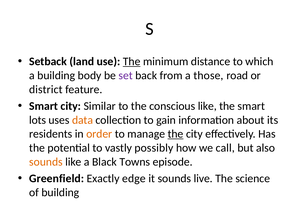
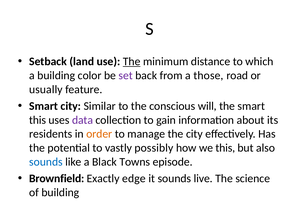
body: body -> color (90, 76)
district: district -> usually (46, 90)
conscious like: like -> will (207, 106)
lots: lots -> this (38, 120)
data colour: orange -> purple (83, 120)
the underline: present -> none (176, 134)
we call: call -> this (225, 148)
sounds colour: orange -> blue (46, 162)
Greenfield: Greenfield -> Brownfield (57, 179)
